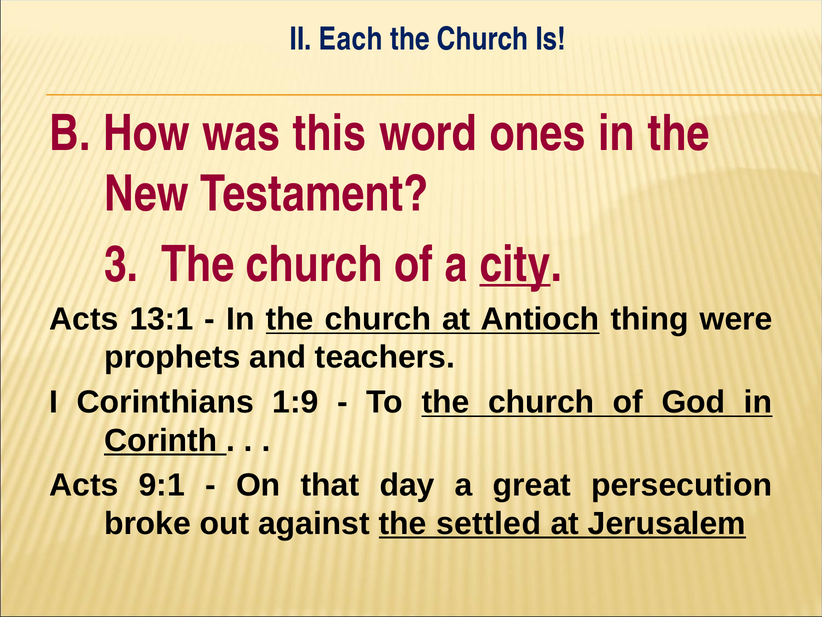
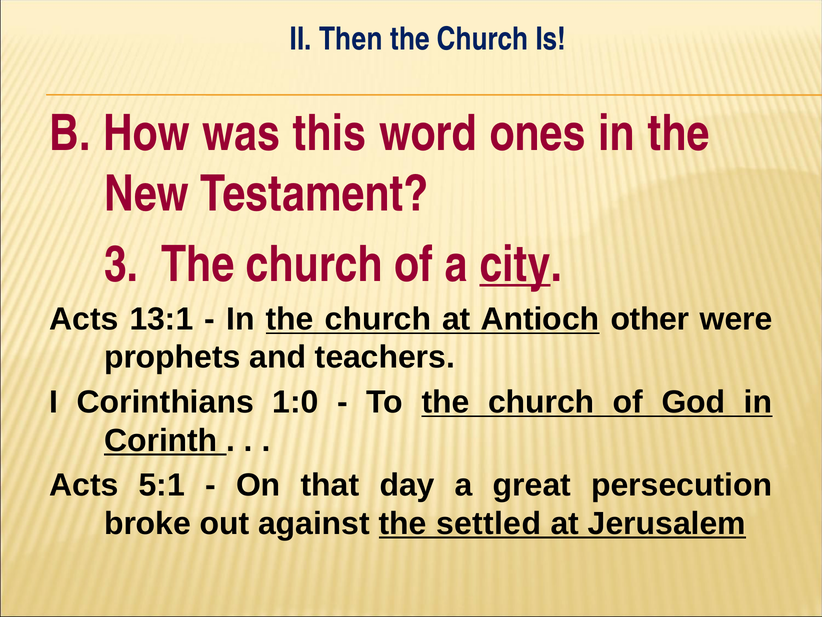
Each: Each -> Then (351, 39)
thing: thing -> other (650, 319)
1:9: 1:9 -> 1:0 (295, 402)
9:1: 9:1 -> 5:1 (162, 485)
